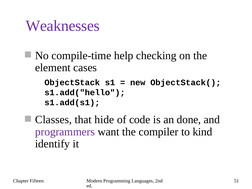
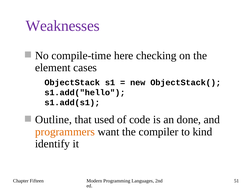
help: help -> here (124, 56)
Classes: Classes -> Outline (54, 120)
hide: hide -> used (104, 120)
programmers colour: purple -> orange (65, 132)
